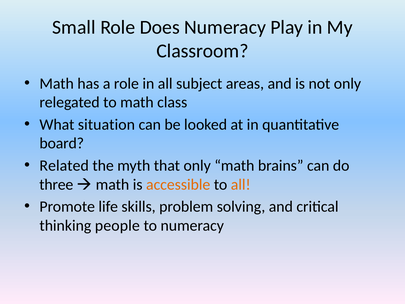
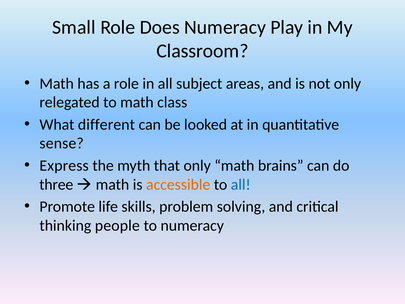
situation: situation -> different (106, 124)
board: board -> sense (62, 143)
Related: Related -> Express (64, 165)
all colour: orange -> blue (241, 184)
